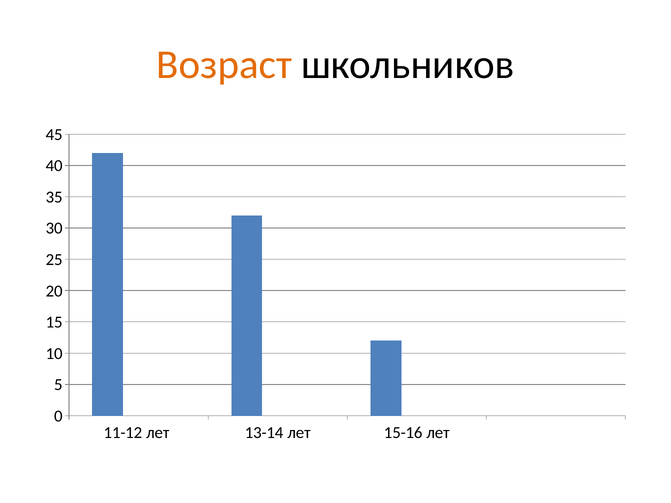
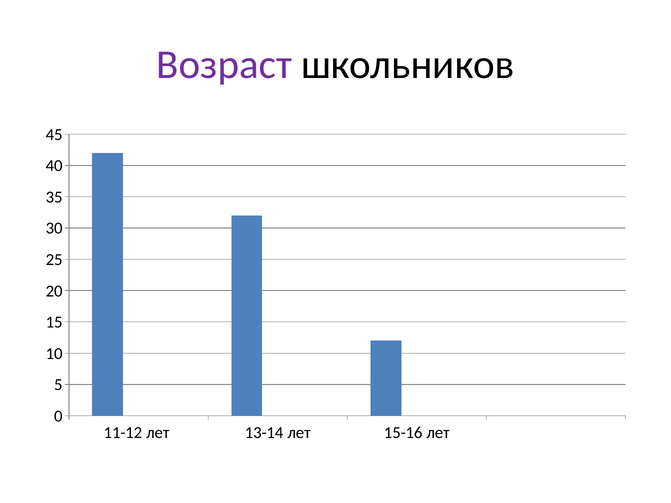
Возраст colour: orange -> purple (224, 65)
